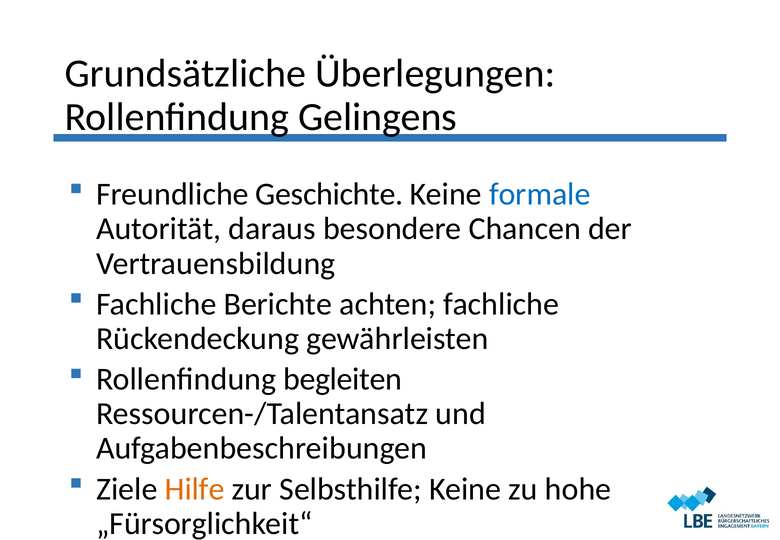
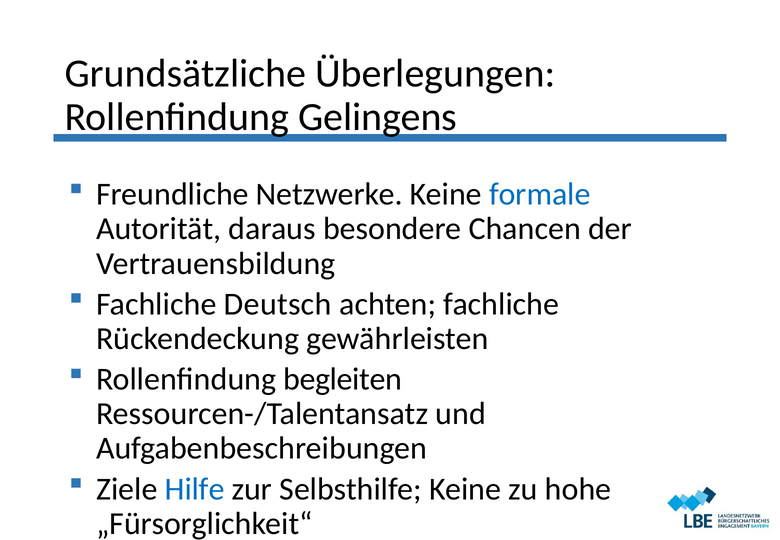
Geschichte: Geschichte -> Netzwerke (329, 194)
Berichte: Berichte -> Deutsch (278, 304)
Hilfe colour: orange -> blue (195, 489)
